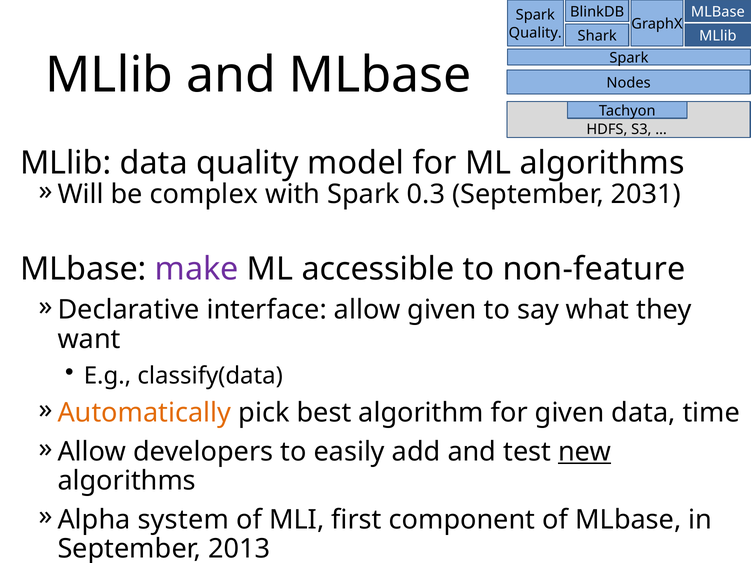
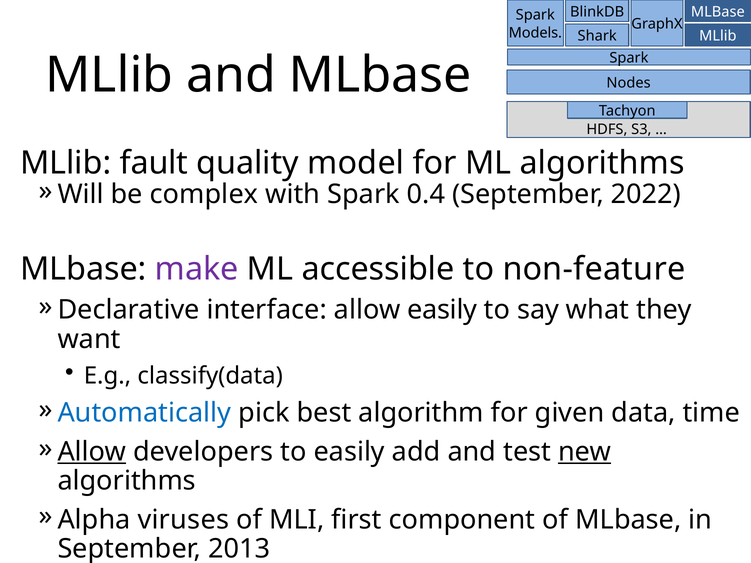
Quality: Quality -> Models (535, 33)
MLlib data: data -> fault (154, 163)
0.3: 0.3 -> 0.4 (426, 195)
2031: 2031 -> 2022 (646, 195)
allow given: given -> easily (442, 310)
Automatically colour: orange -> blue (144, 413)
Allow underline: none -> present (92, 452)
system: system -> viruses (183, 520)
